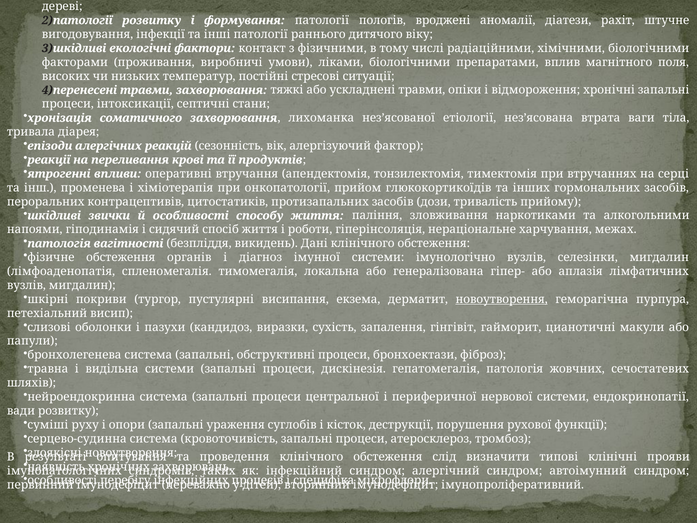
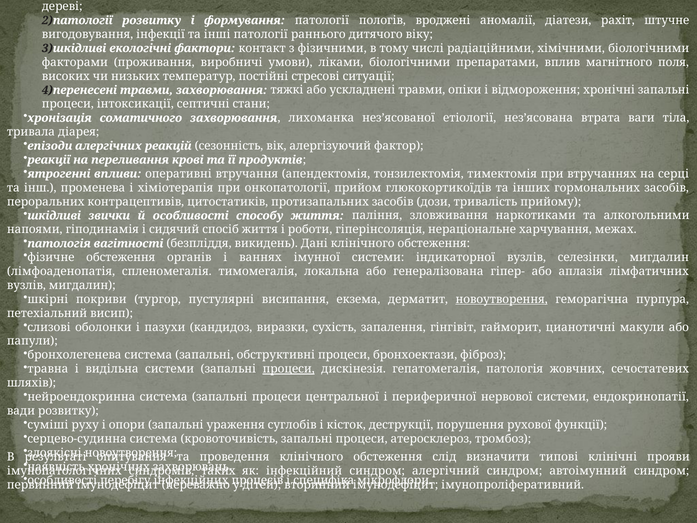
діагноз: діагноз -> ваннях (260, 257)
імунологічно: імунологічно -> індикаторної (456, 257)
процеси underline: none -> present (289, 369)
